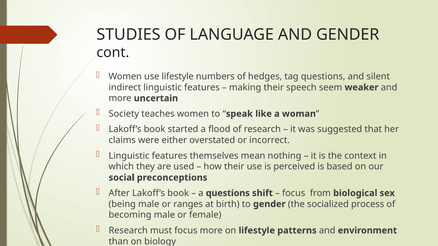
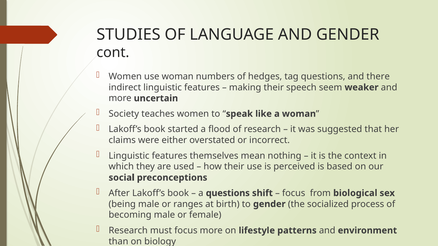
use lifestyle: lifestyle -> woman (178, 77)
silent: silent -> there (378, 77)
